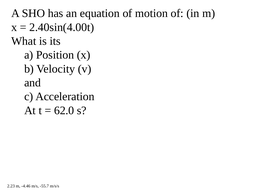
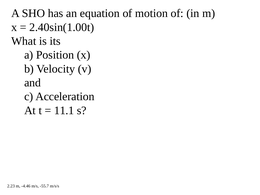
2.40sin(4.00t: 2.40sin(4.00t -> 2.40sin(1.00t (62, 27)
62.0: 62.0 -> 11.1 (64, 110)
